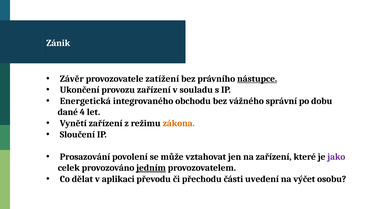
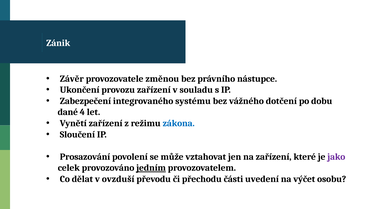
zatížení: zatížení -> změnou (162, 79)
nástupce underline: present -> none (257, 79)
Energetická: Energetická -> Zabezpečení (85, 101)
obchodu: obchodu -> systému (193, 101)
správní: správní -> dotčení (281, 101)
zákona colour: orange -> blue (179, 123)
aplikaci: aplikaci -> ovzduší (118, 179)
